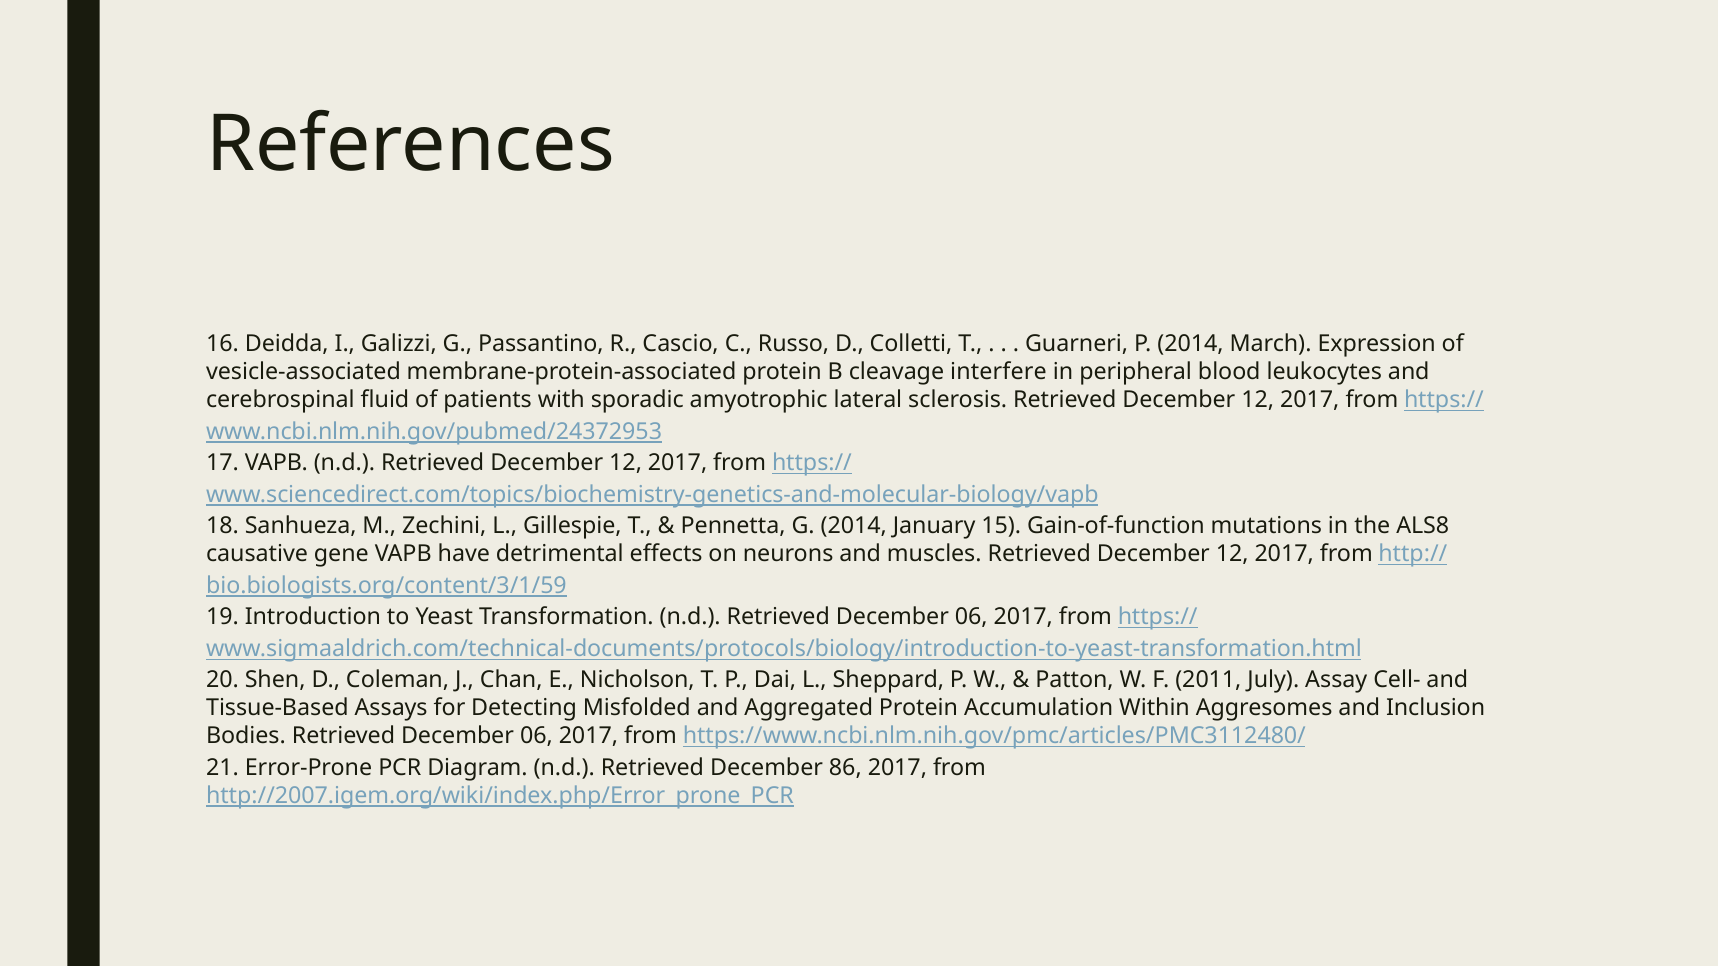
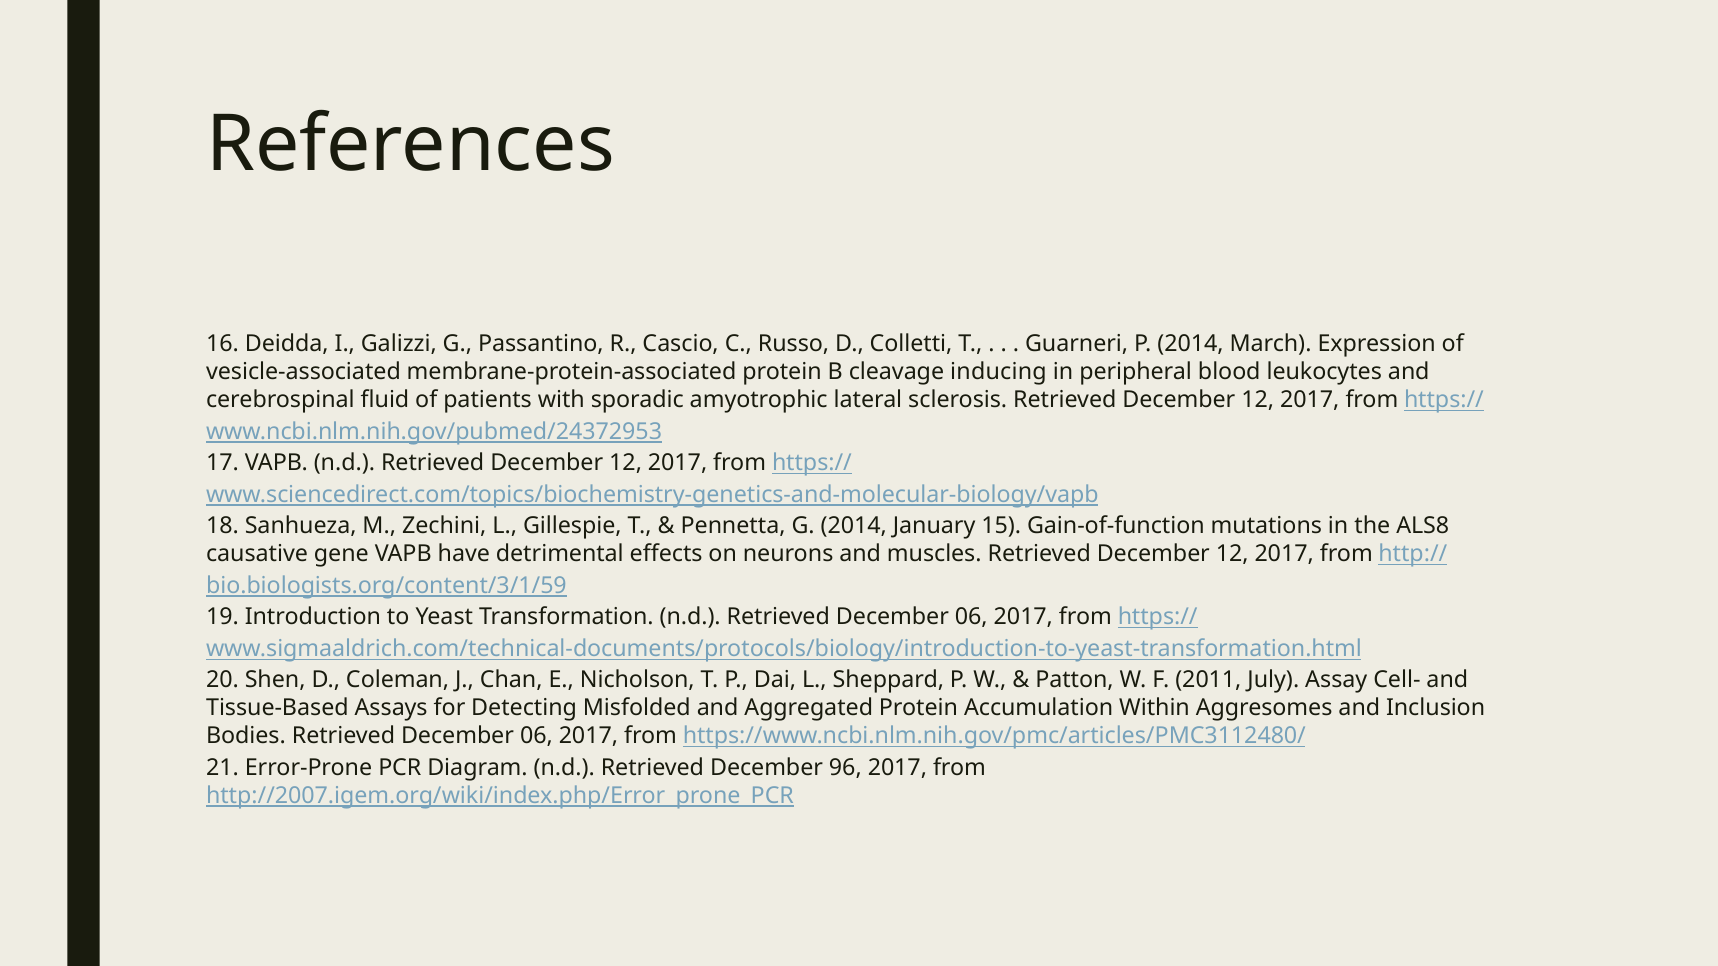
interfere: interfere -> inducing (998, 372)
86: 86 -> 96 (845, 768)
